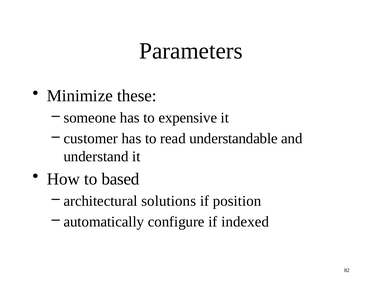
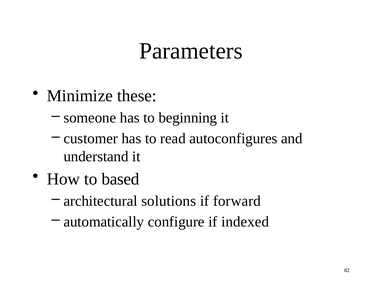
expensive: expensive -> beginning (188, 118)
understandable: understandable -> autoconfigures (233, 139)
position: position -> forward (237, 201)
